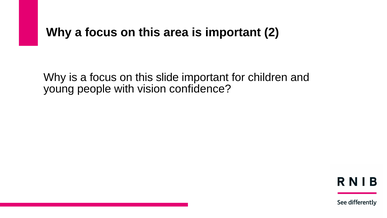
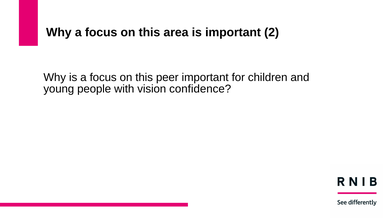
slide: slide -> peer (167, 77)
